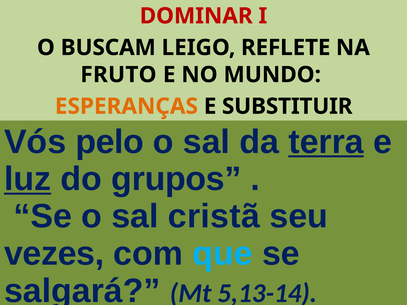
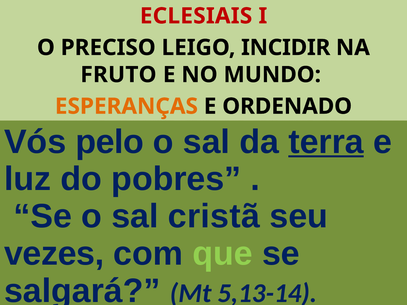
DOMINAR: DOMINAR -> ECLESIAIS (196, 16)
BUSCAM: BUSCAM -> PRECISO (108, 48)
REFLETE: REFLETE -> INCIDIR (286, 48)
SUBSTITUIR: SUBSTITUIR -> ORDENADO (287, 106)
luz underline: present -> none (28, 179)
grupos: grupos -> pobres (176, 179)
que colour: light blue -> light green (223, 254)
